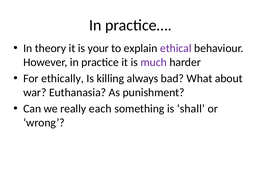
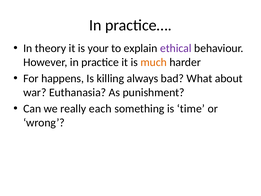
much colour: purple -> orange (154, 62)
ethically: ethically -> happens (63, 78)
shall: shall -> time (191, 109)
